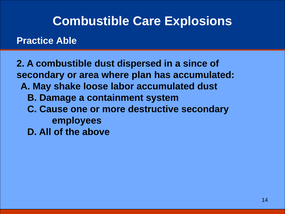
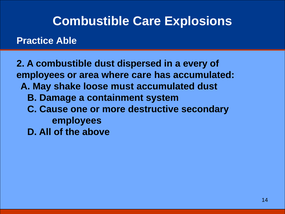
since: since -> every (195, 63)
secondary: secondary -> employees (41, 75)
where plan: plan -> care (142, 75)
labor: labor -> must (122, 86)
